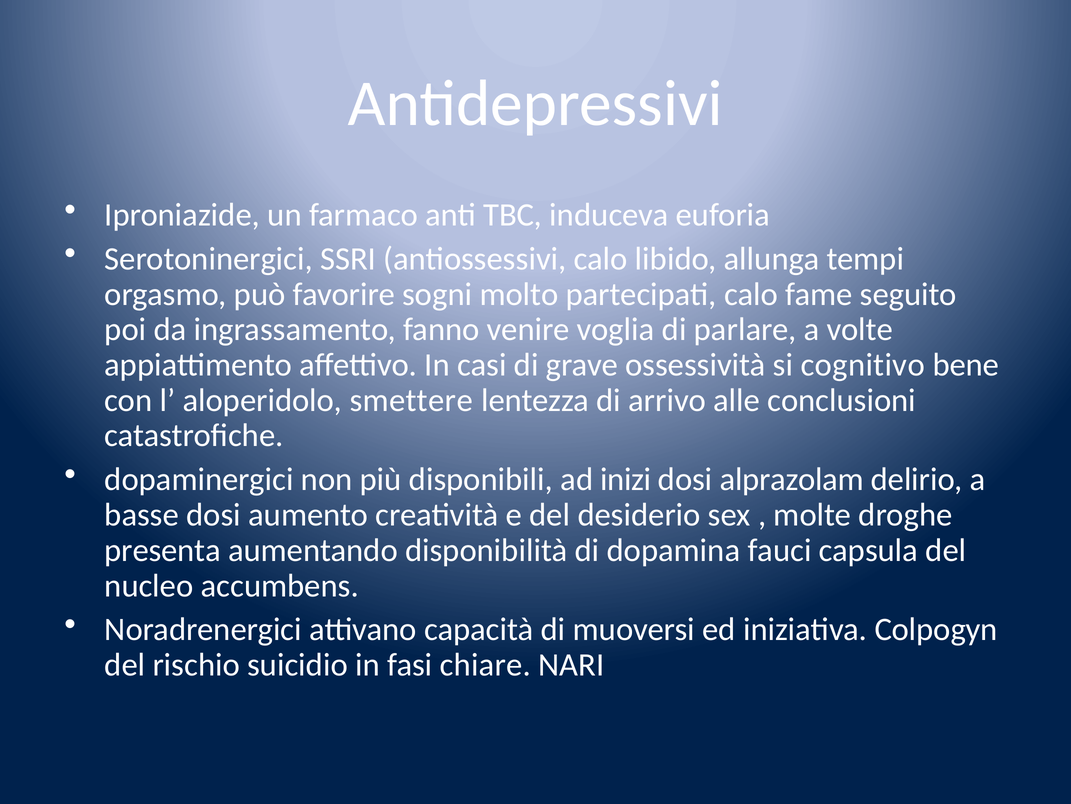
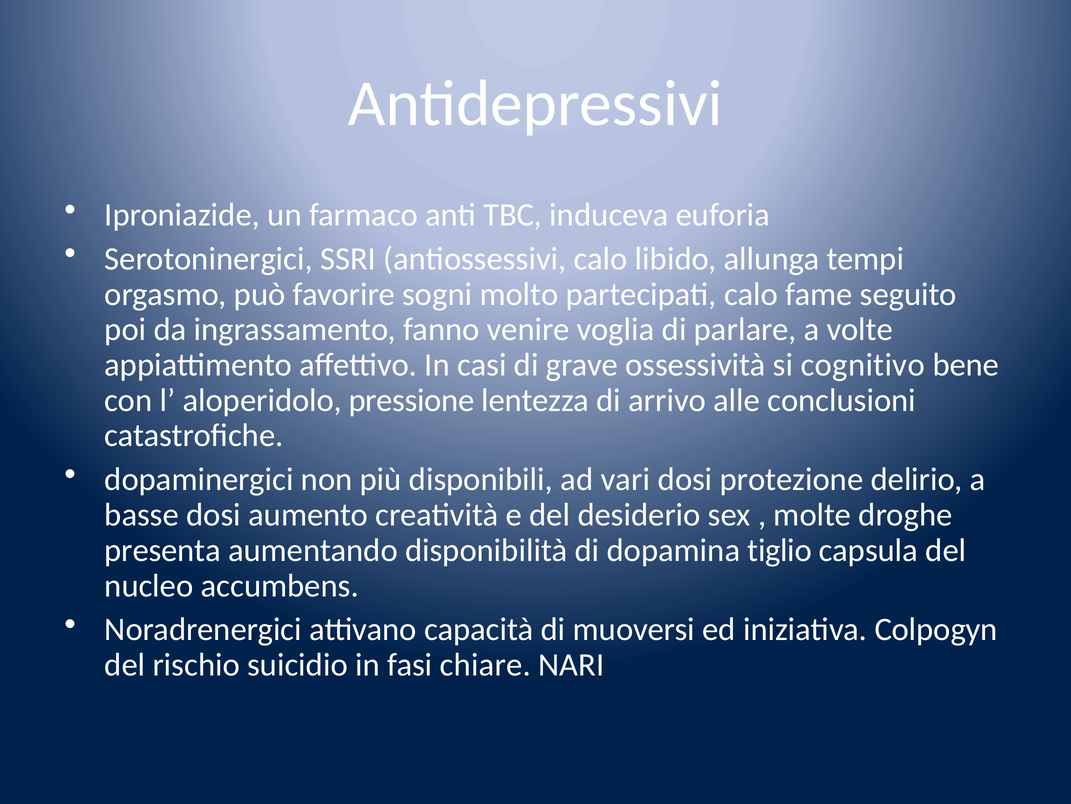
smettere: smettere -> pressione (412, 400)
inizi: inizi -> vari (625, 479)
alprazolam: alprazolam -> protezione (792, 479)
fauci: fauci -> tiglio (780, 550)
